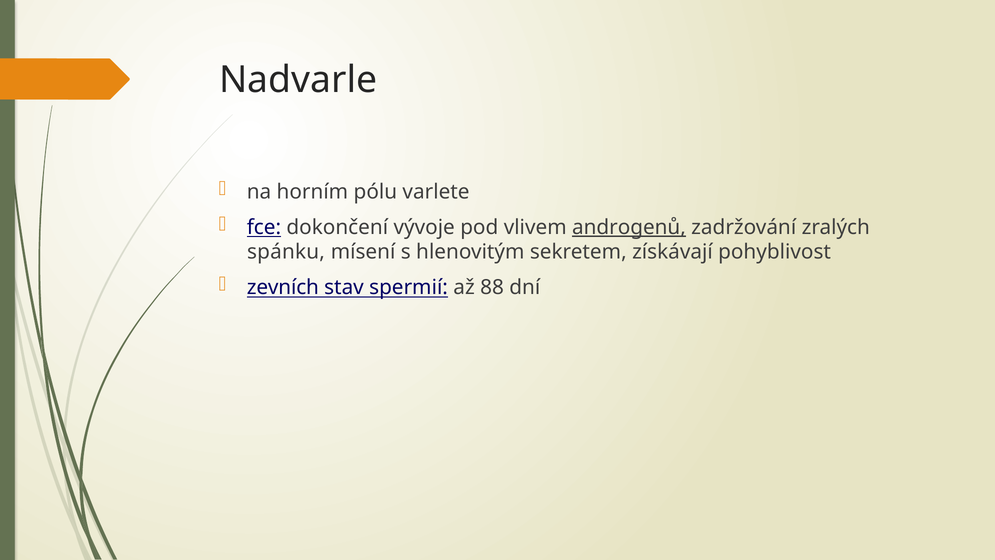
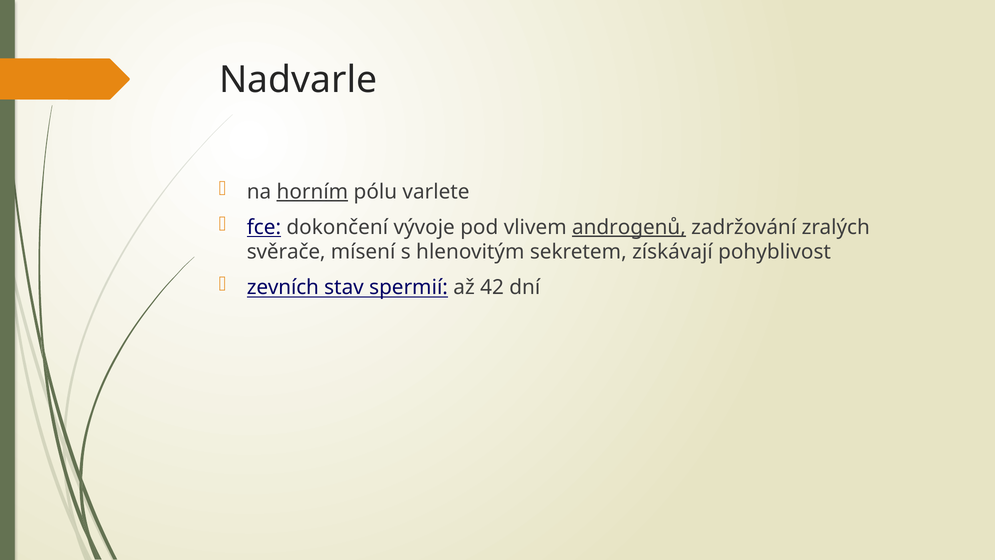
horním underline: none -> present (312, 192)
spánku: spánku -> svěrače (286, 252)
88: 88 -> 42 (492, 287)
